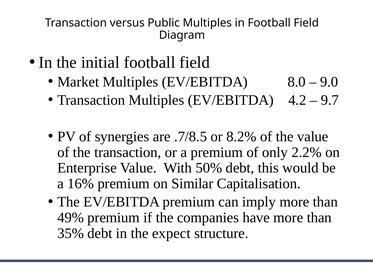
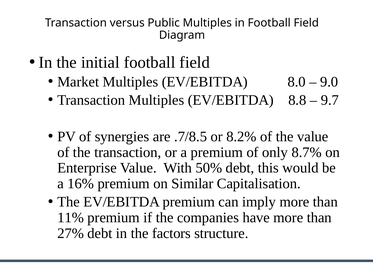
4.2: 4.2 -> 8.8 (297, 100)
2.2%: 2.2% -> 8.7% (307, 152)
49%: 49% -> 11% (71, 217)
35%: 35% -> 27% (71, 233)
expect: expect -> factors (171, 233)
